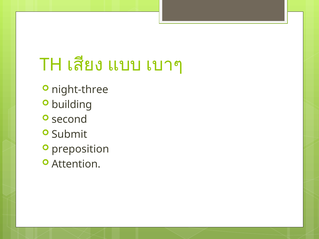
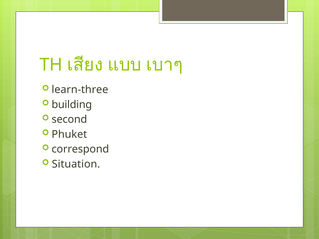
night-three: night-three -> learn-three (80, 90)
Submit: Submit -> Phuket (69, 134)
preposition: preposition -> correspond (80, 149)
Attention: Attention -> Situation (76, 164)
